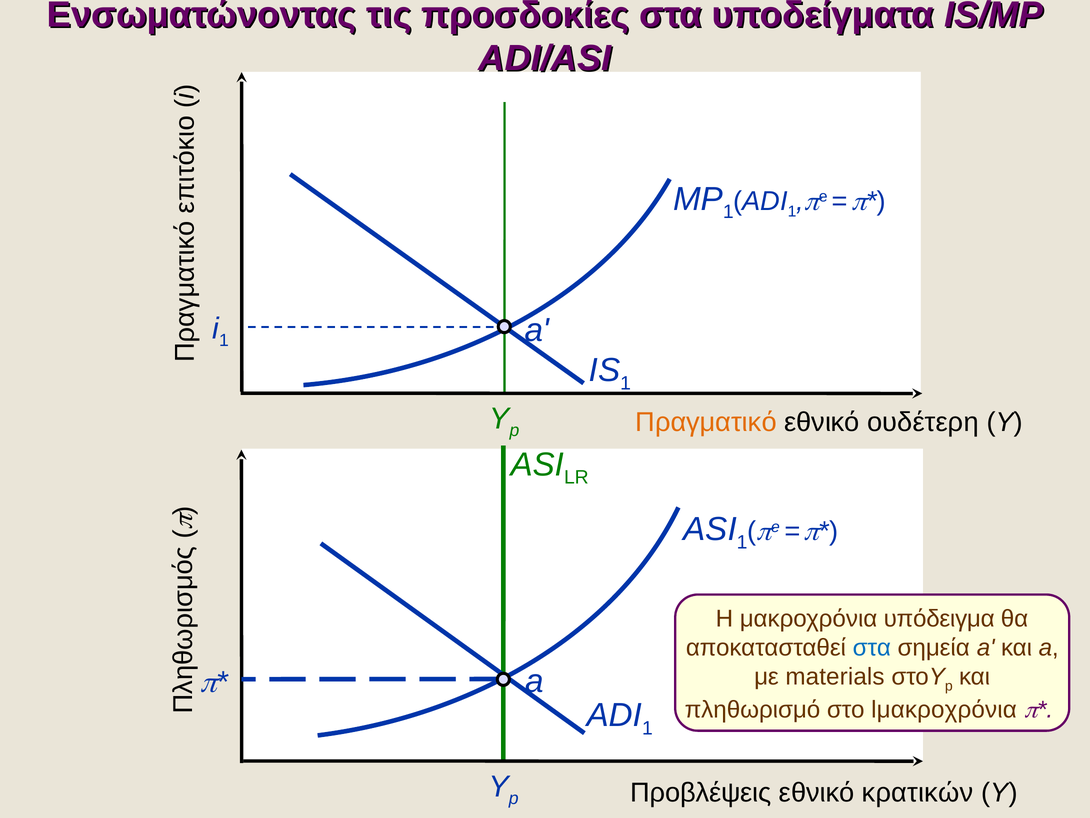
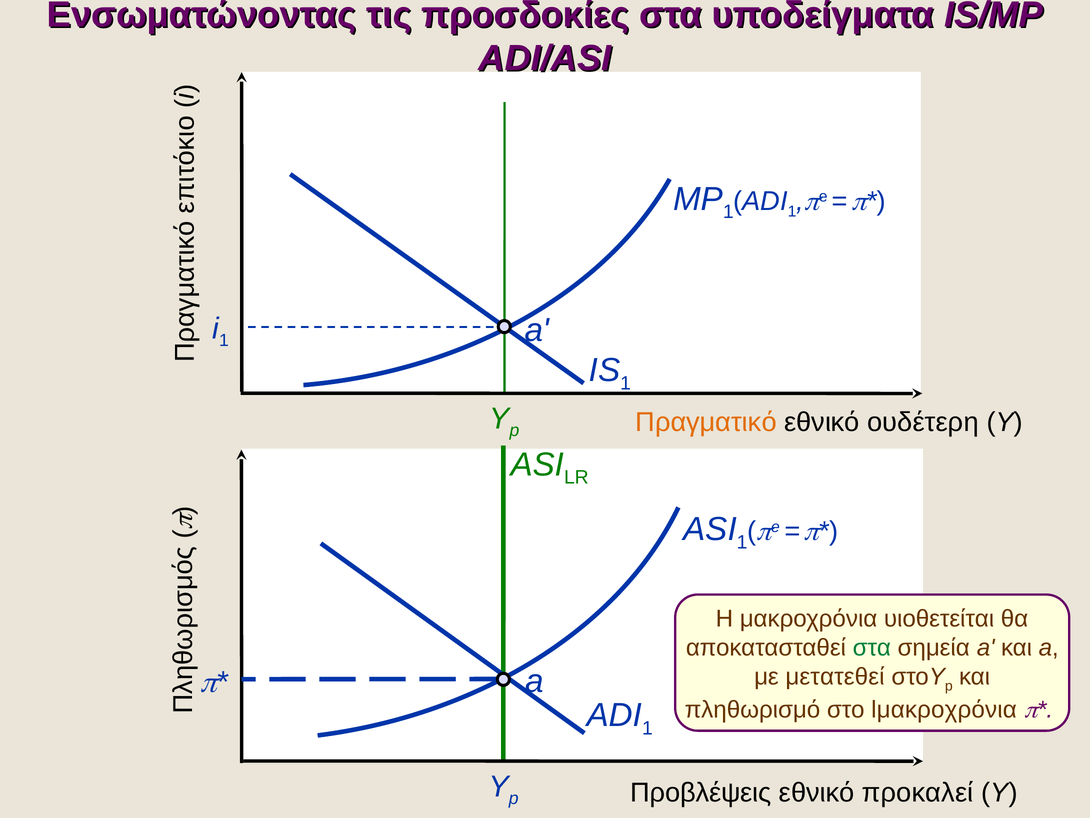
υπόδειγμα: υπόδειγμα -> υιοθετείται (939, 618)
στα colour: blue -> green (872, 647)
materials: materials -> μετατεθεί (835, 676)
κρατικών: κρατικών -> προκαλεί (918, 792)
